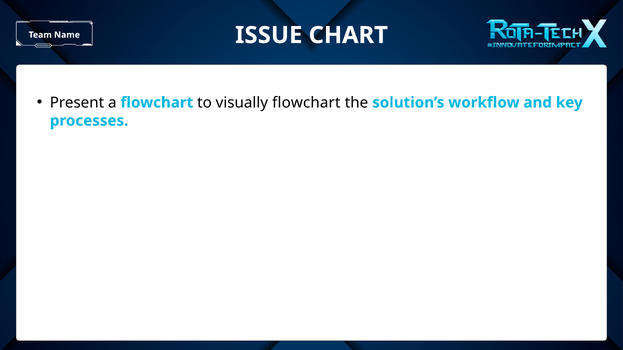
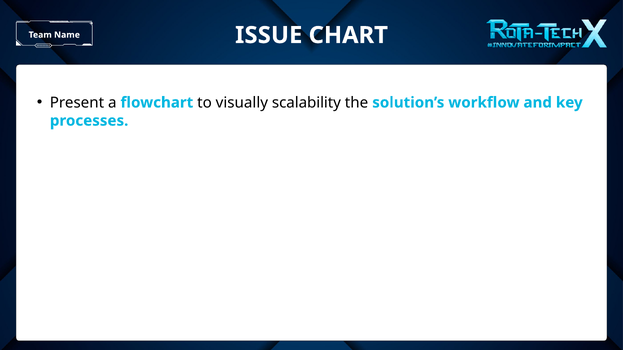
visually flowchart: flowchart -> scalability (306, 103)
